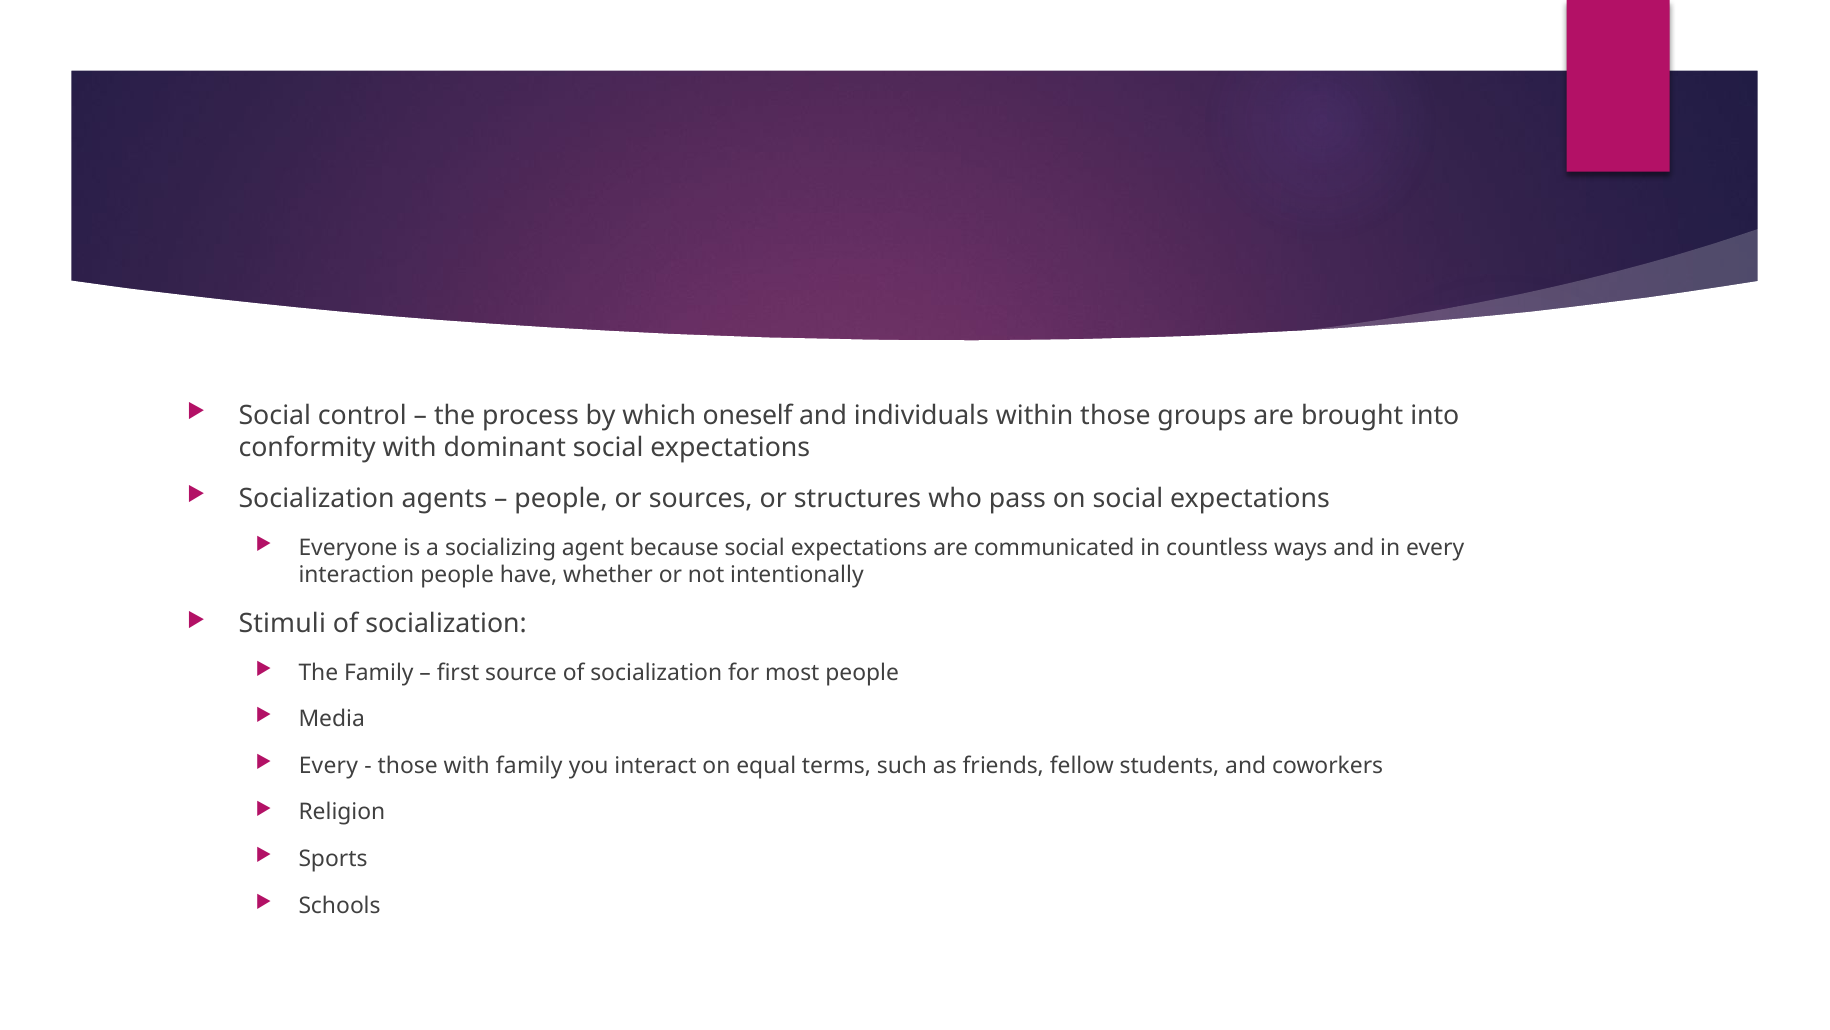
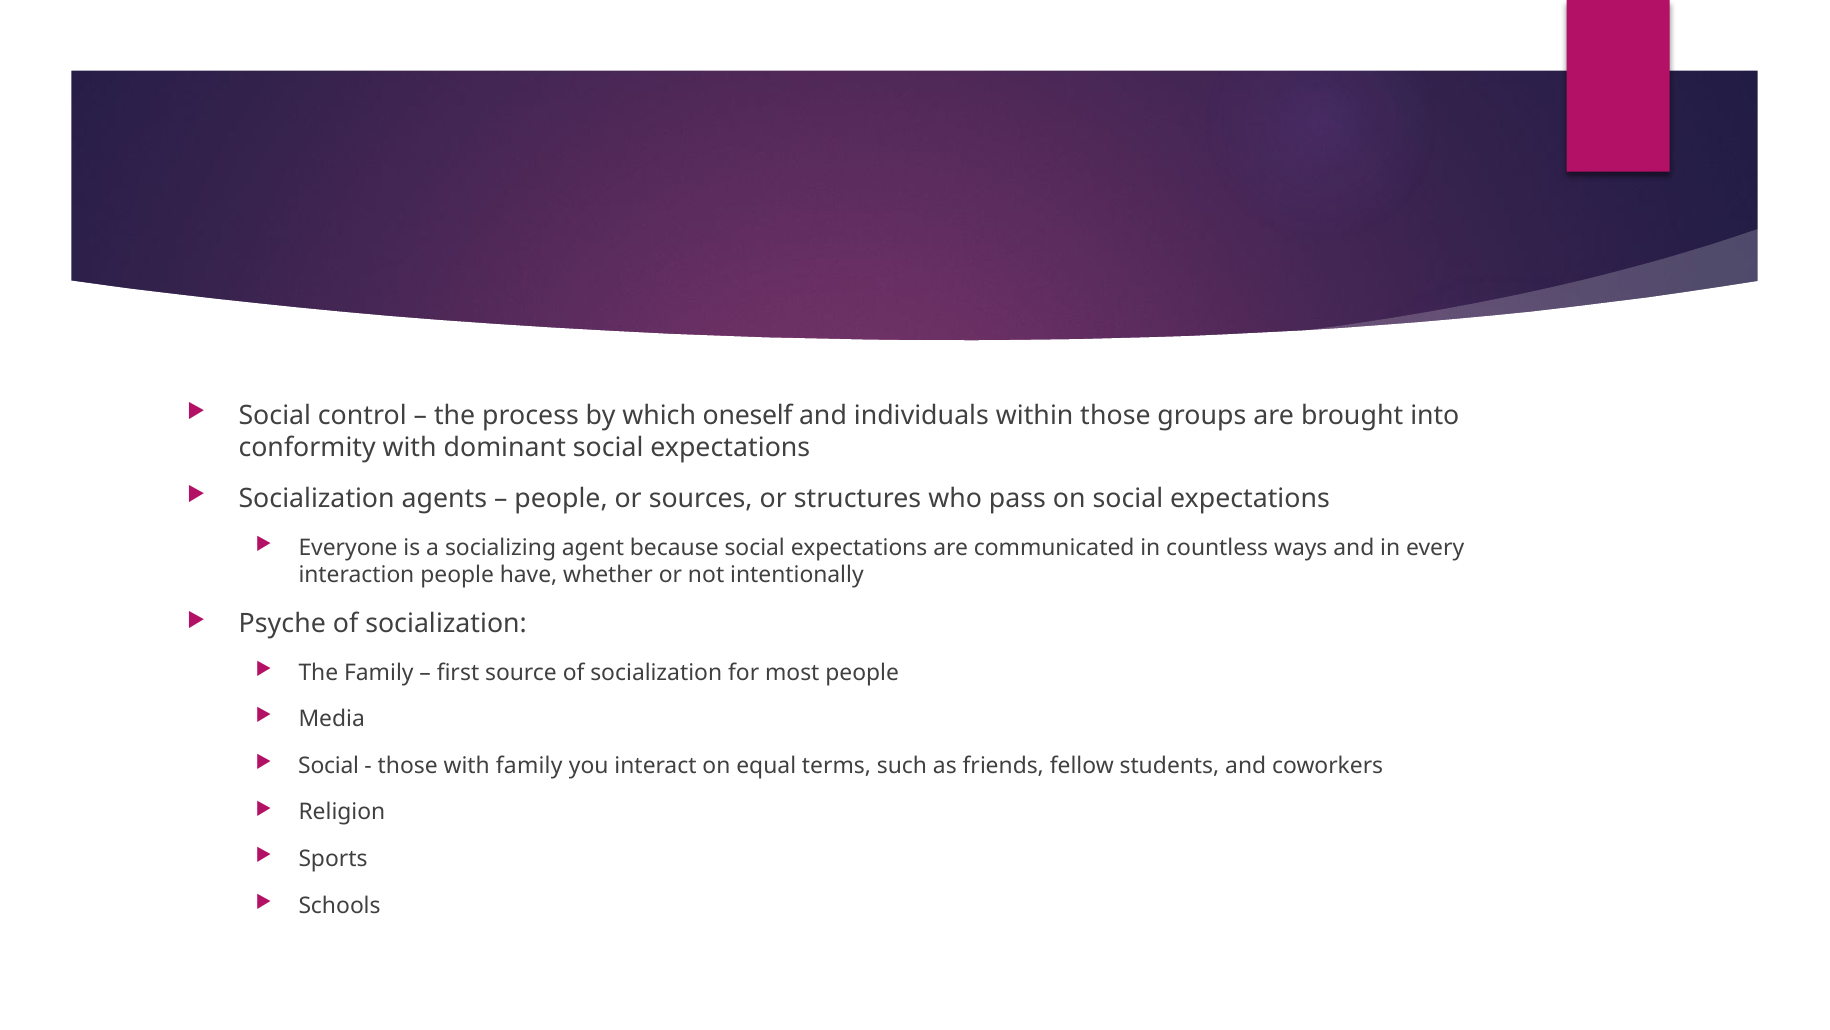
Stimuli: Stimuli -> Psyche (282, 624)
Every: Every -> Social (329, 765)
